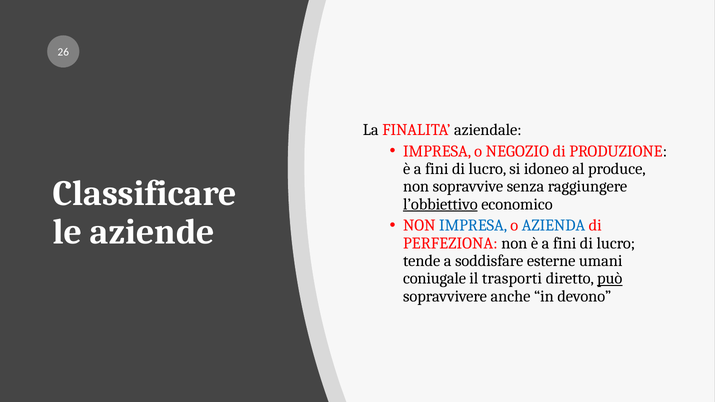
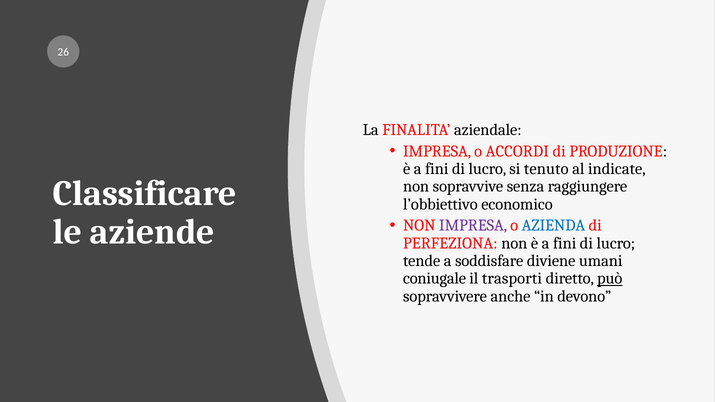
NEGOZIO: NEGOZIO -> ACCORDI (517, 151)
idoneo: idoneo -> tenuto (546, 169)
produce: produce -> indicate (617, 169)
l’obbiettivo underline: present -> none (440, 204)
IMPRESA colour: blue -> purple (473, 226)
esterne: esterne -> diviene (551, 261)
